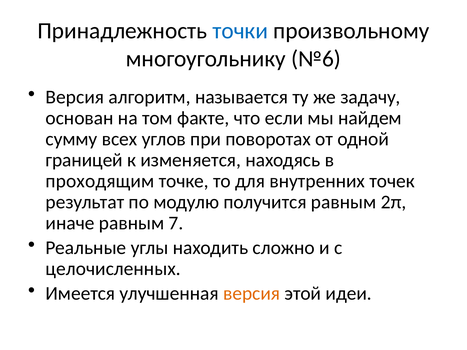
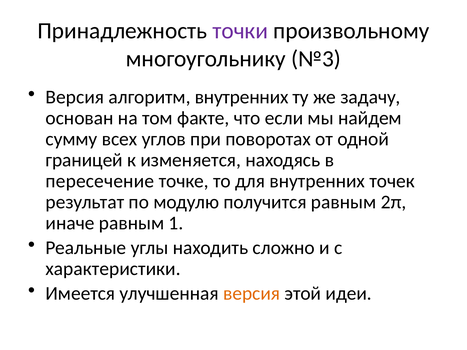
точки colour: blue -> purple (240, 31)
№6: №6 -> №3 (316, 59)
алгоритм называется: называется -> внутренних (242, 97)
проходящим: проходящим -> пересечение (100, 181)
7: 7 -> 1 (176, 223)
целочисленных: целочисленных -> характеристики (113, 269)
